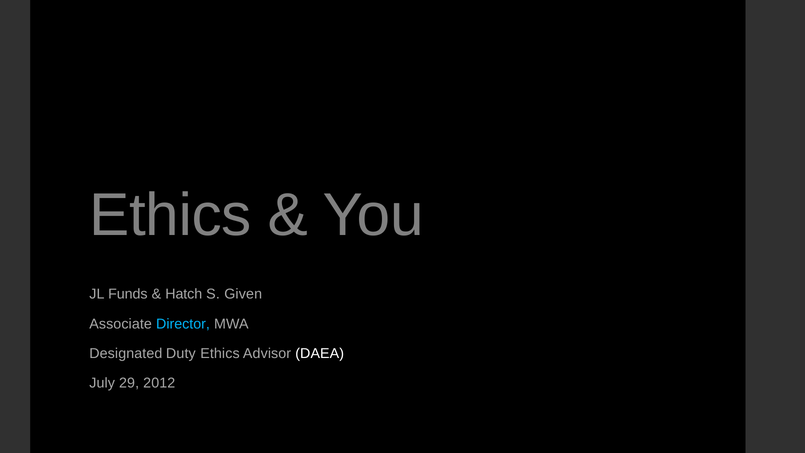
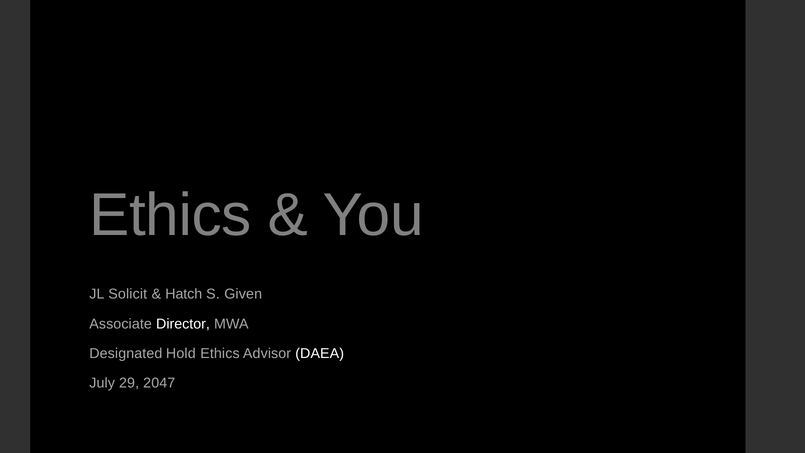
Funds: Funds -> Solicit (128, 294)
Director colour: light blue -> white (183, 324)
Duty: Duty -> Hold (181, 353)
2012: 2012 -> 2047 (159, 383)
